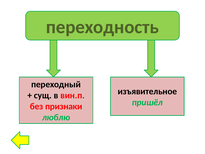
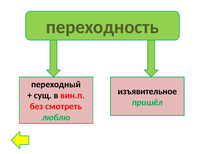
признаки: признаки -> смотреть (64, 106)
